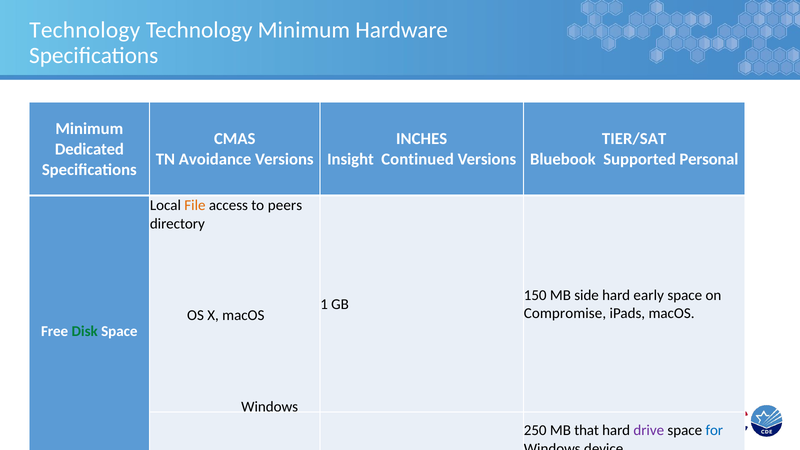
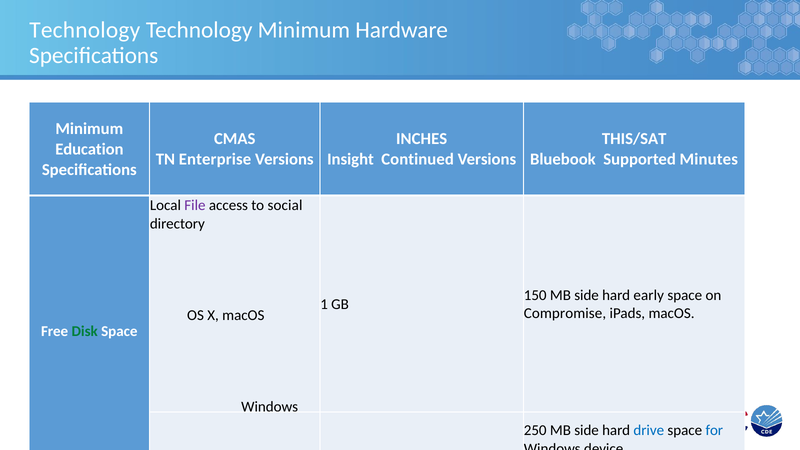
TIER/SAT: TIER/SAT -> THIS/SAT (634, 139)
Dedicated: Dedicated -> Education (89, 149)
Avoidance: Avoidance -> Enterprise (215, 159)
Personal: Personal -> Minutes (709, 159)
File colour: orange -> purple (195, 205)
peers: peers -> social (285, 205)
250 MB that: that -> side (587, 430)
drive colour: purple -> blue (649, 430)
